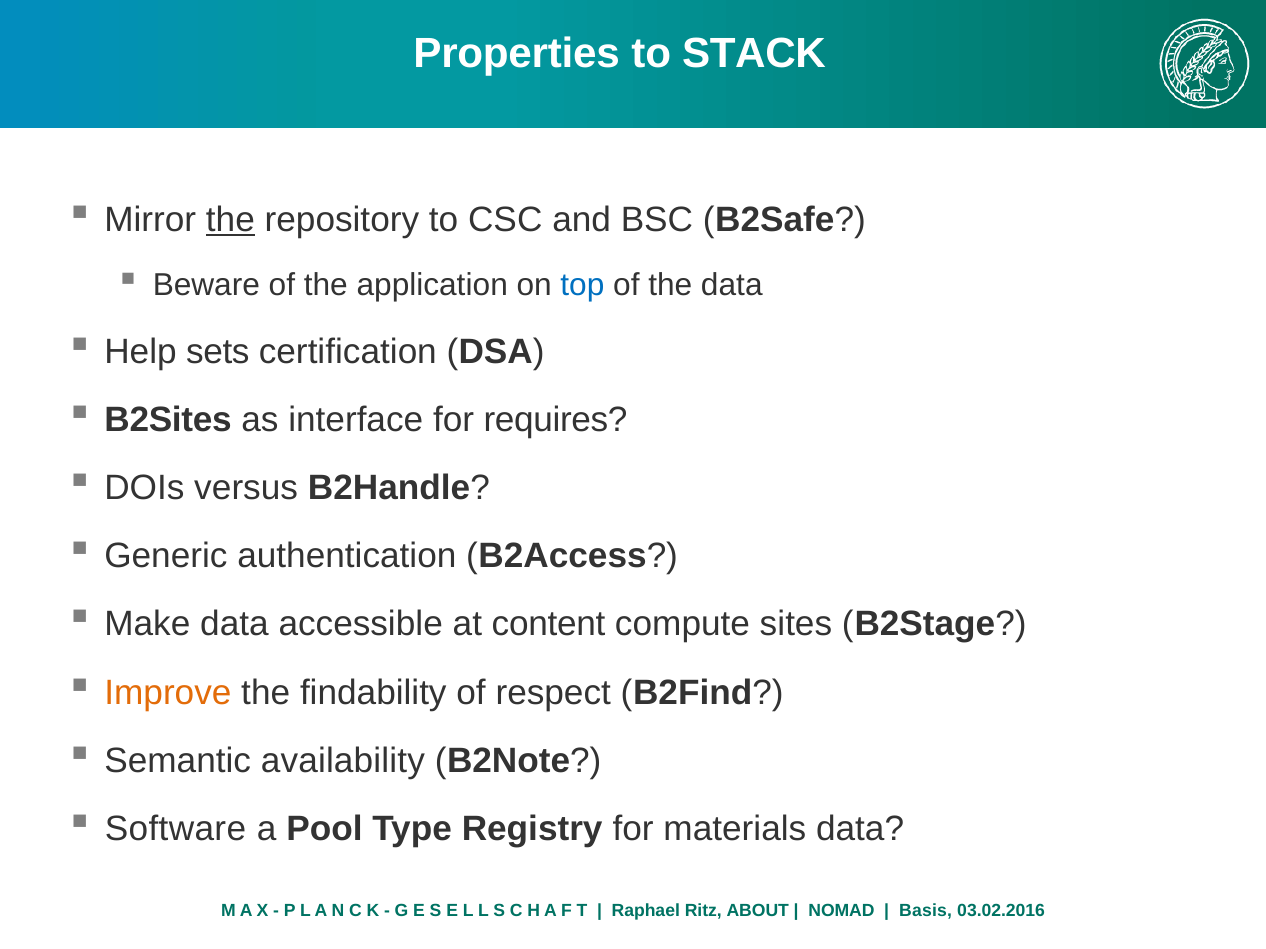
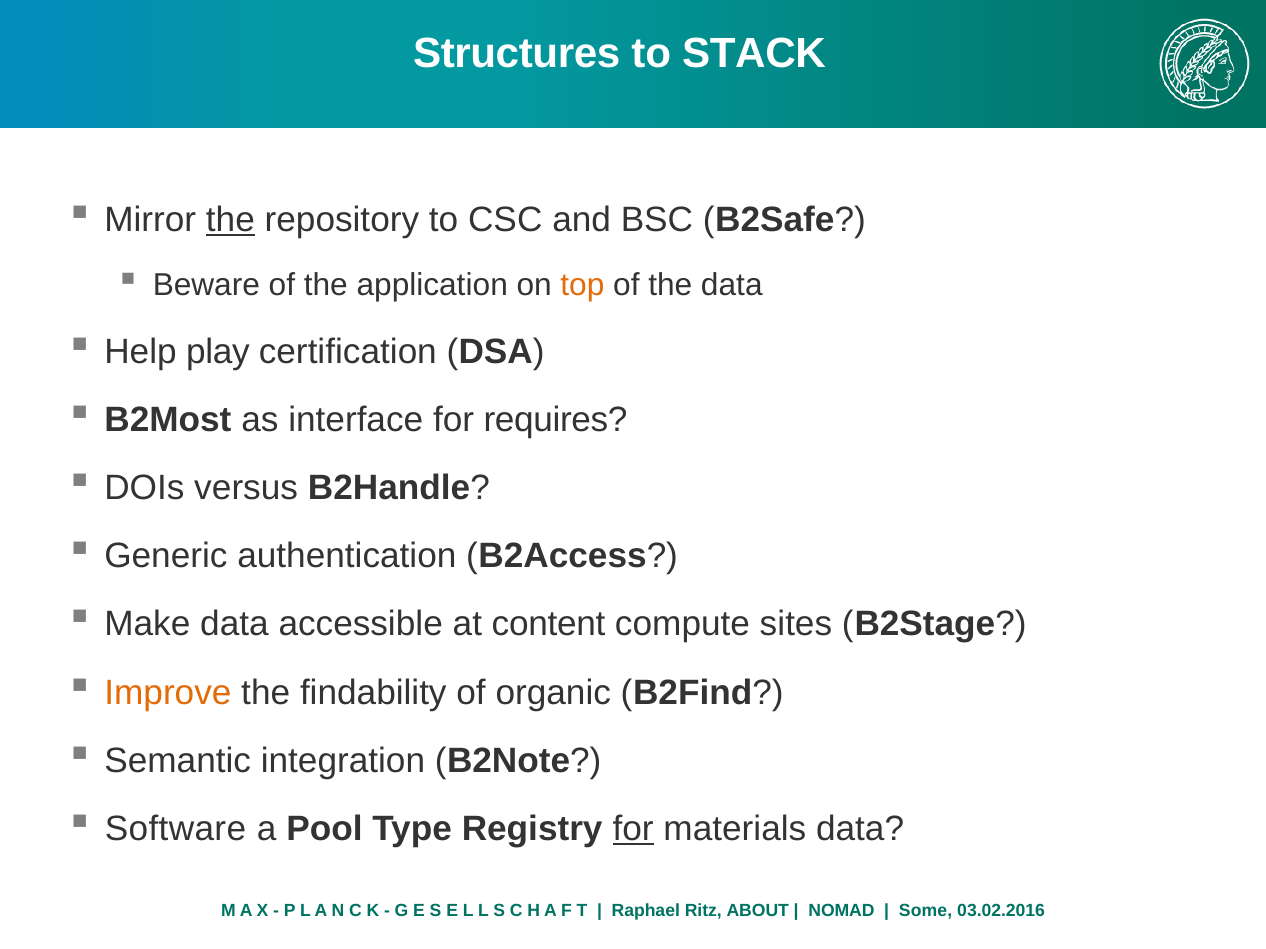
Properties: Properties -> Structures (517, 53)
top colour: blue -> orange (582, 285)
sets: sets -> play (218, 352)
B2Sites: B2Sites -> B2Most (168, 420)
respect: respect -> organic (553, 693)
availability: availability -> integration (343, 761)
for underline: none -> present (633, 829)
Basis: Basis -> Some (926, 911)
